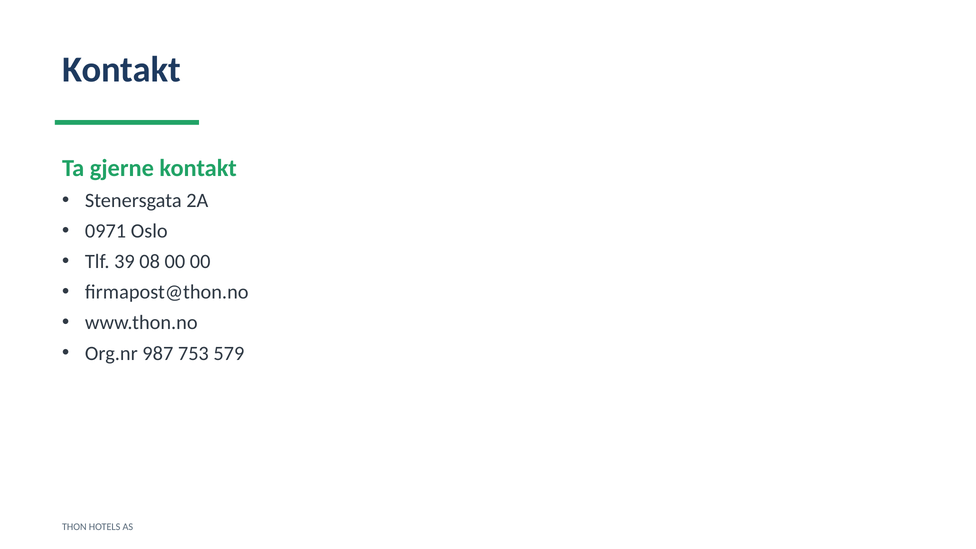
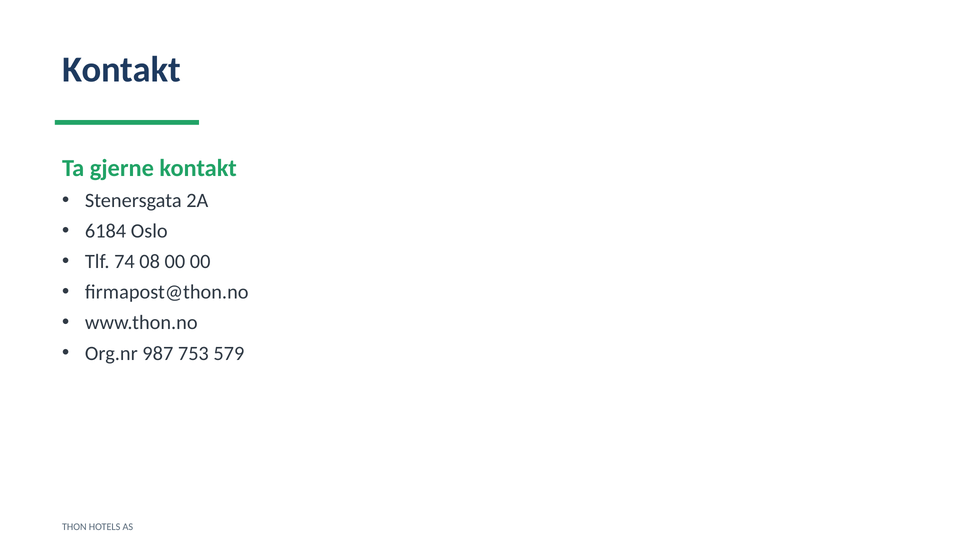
0971: 0971 -> 6184 (106, 231)
39: 39 -> 74 (124, 262)
